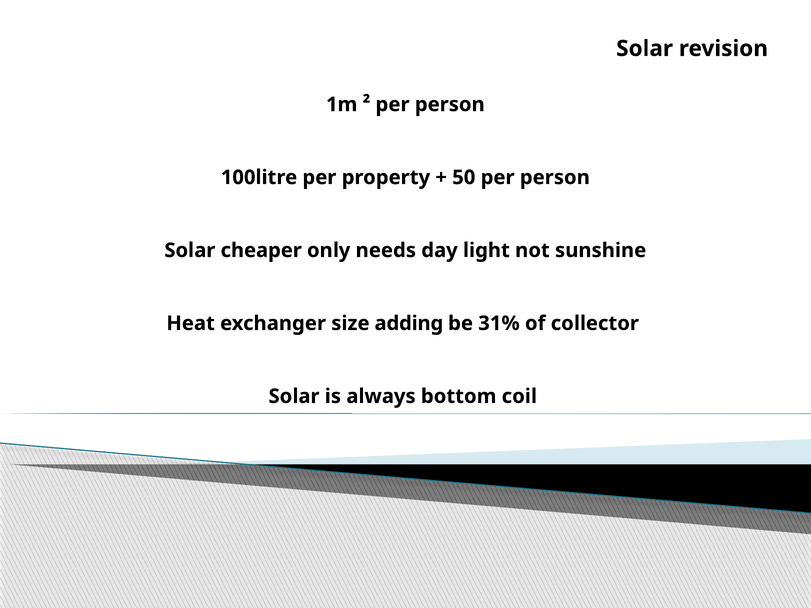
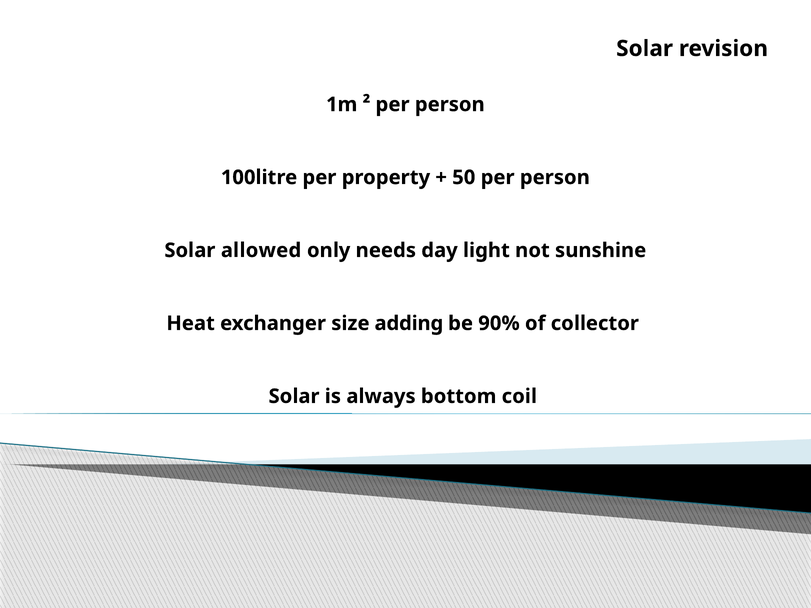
cheaper: cheaper -> allowed (261, 250)
31%: 31% -> 90% (499, 323)
